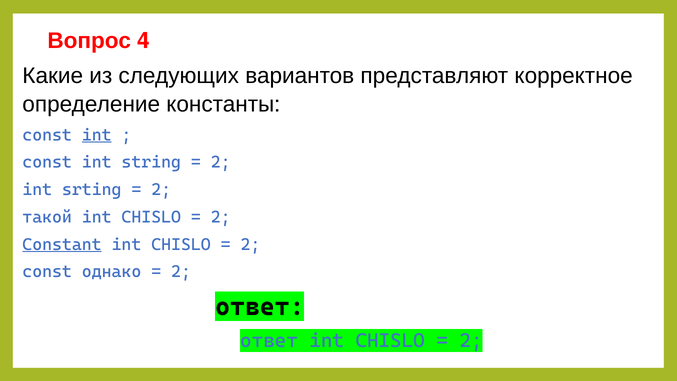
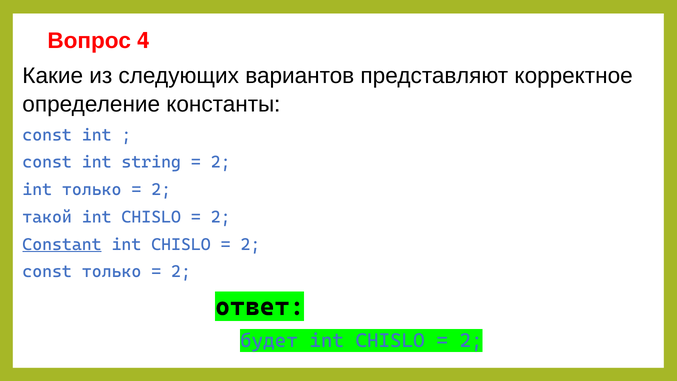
int underline: present -> none (97, 135)
int srting: srting -> только (92, 190)
const однако: однако -> только (112, 272)
ответ: ответ -> будет (269, 340)
